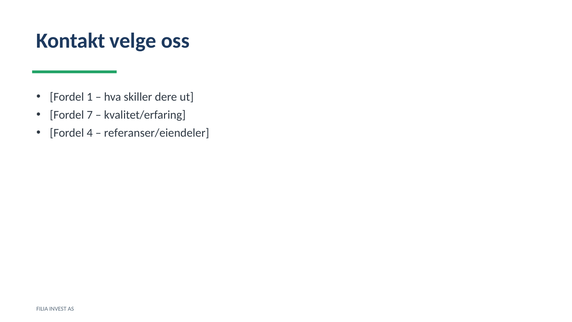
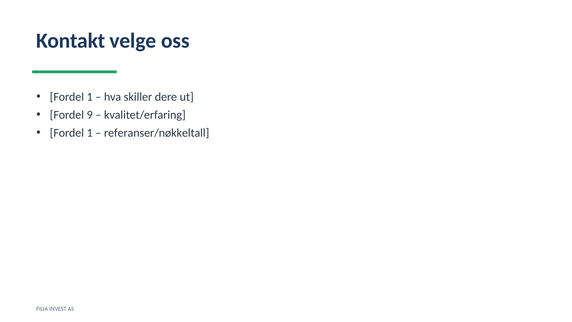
7: 7 -> 9 (90, 115)
4: 4 -> 1 (90, 133)
referanser/eiendeler: referanser/eiendeler -> referanser/nøkkeltall (157, 133)
